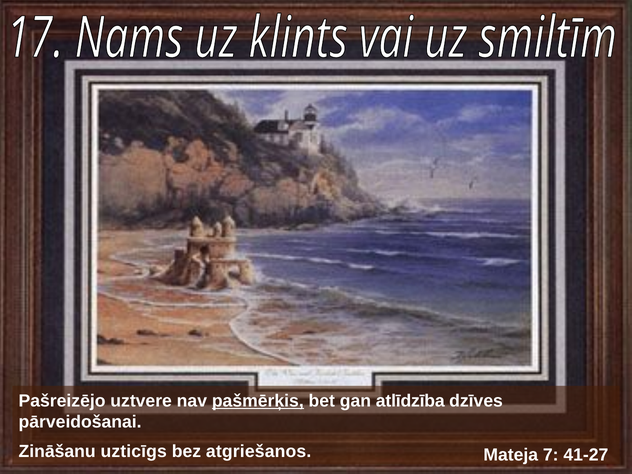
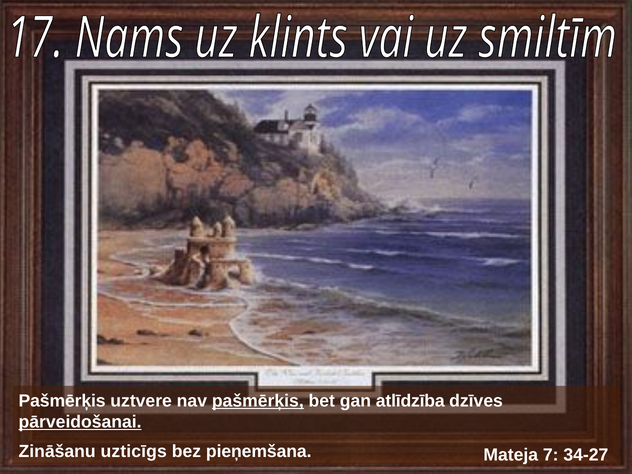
Pašreizējo: Pašreizējo -> Pašmērķis (62, 401)
pārveidošanai underline: none -> present (80, 422)
atgriešanos: atgriešanos -> pieņemšana (259, 452)
41-27: 41-27 -> 34-27 (586, 455)
